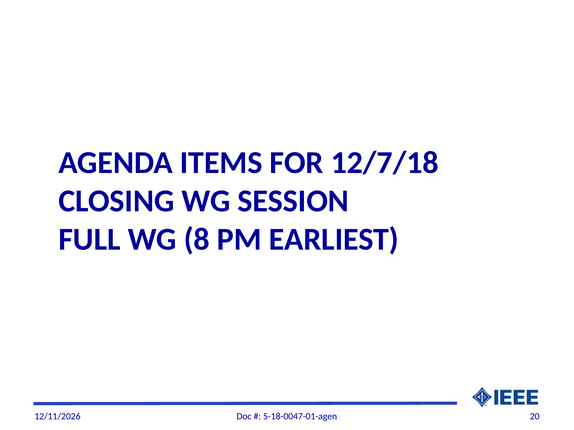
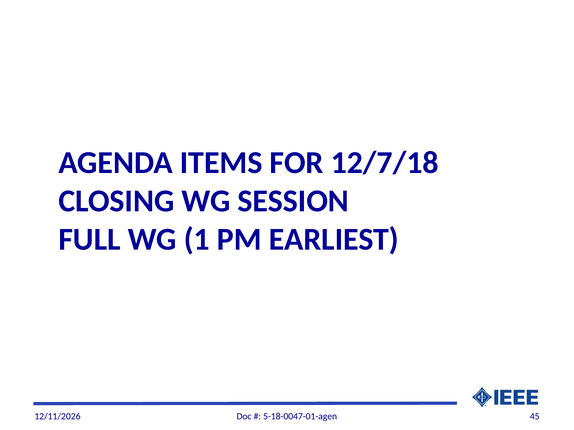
8: 8 -> 1 (197, 239)
20: 20 -> 45 (535, 417)
